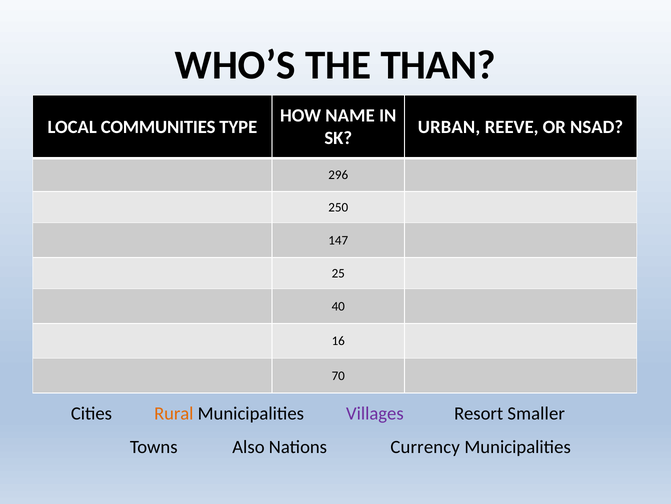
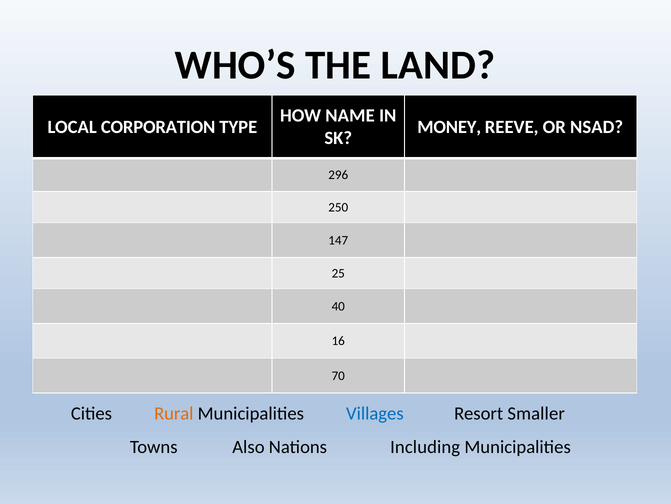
THAN: THAN -> LAND (438, 65)
COMMUNITIES: COMMUNITIES -> CORPORATION (158, 127)
URBAN: URBAN -> MONEY (449, 127)
Villages colour: purple -> blue (375, 413)
Currency: Currency -> Including (425, 446)
